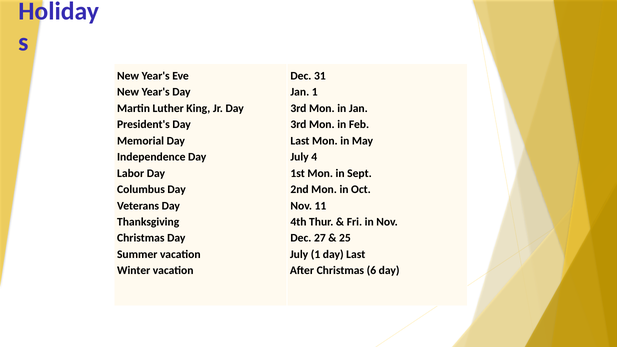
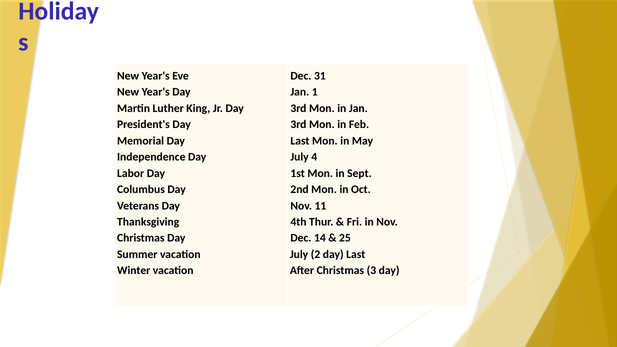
27: 27 -> 14 (320, 238)
July 1: 1 -> 2 (316, 254)
6: 6 -> 3 (371, 271)
